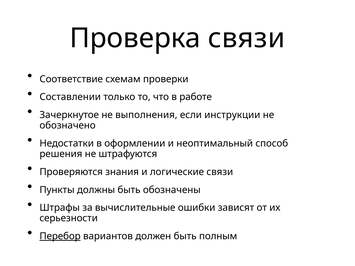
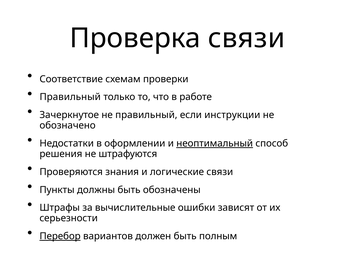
Составлении: Составлении -> Правильный (70, 97)
не выполнения: выполнения -> правильный (146, 115)
неоптимальный underline: none -> present (215, 144)
